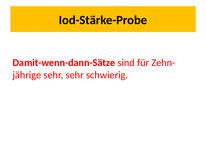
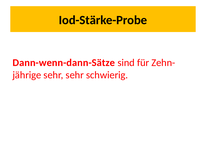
Damit-wenn-dann-Sätze: Damit-wenn-dann-Sätze -> Dann-wenn-dann-Sätze (64, 62)
